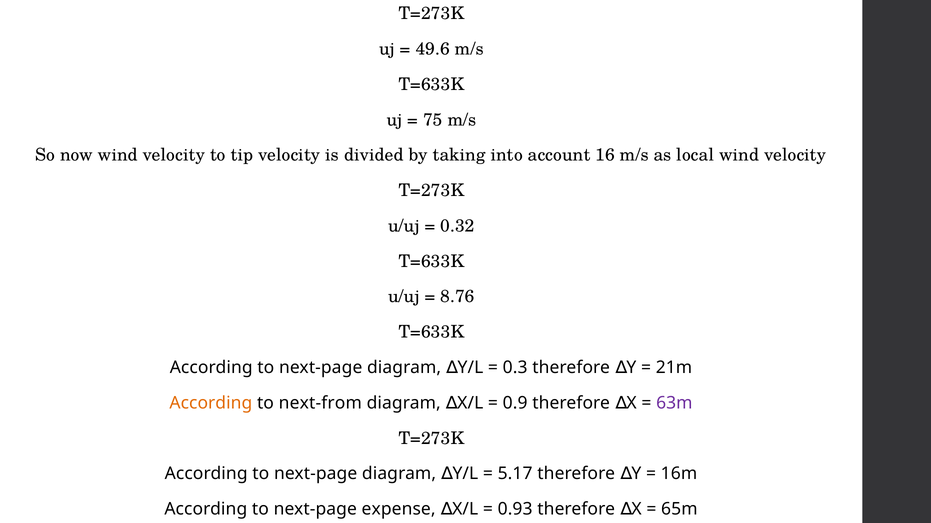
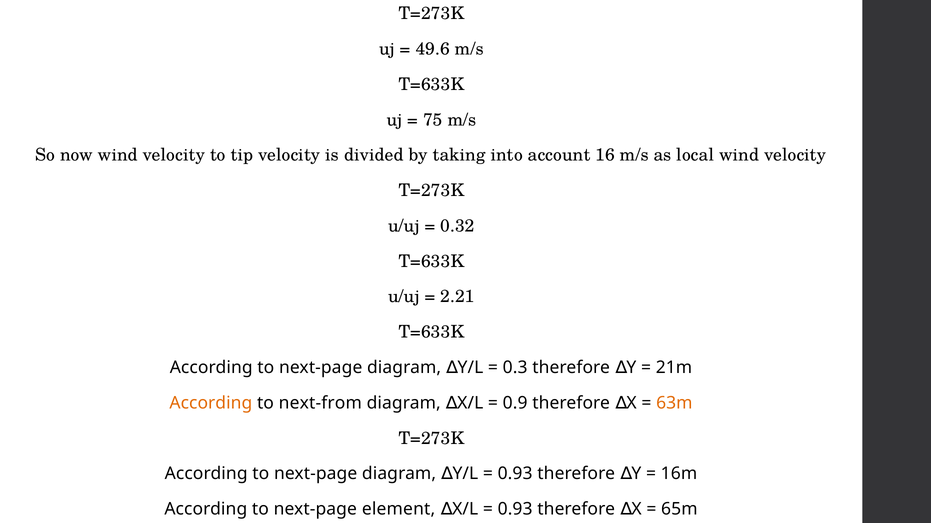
8.76: 8.76 -> 2.21 (457, 297)
63m colour: purple -> orange (674, 403)
5.17: 5.17 -> 0.93 (515, 474)
expense: expense -> element (399, 510)
